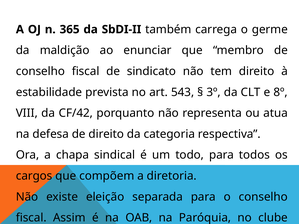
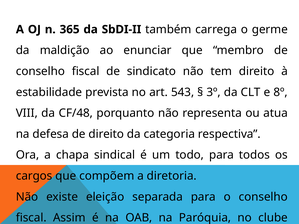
CF/42: CF/42 -> CF/48 (76, 113)
